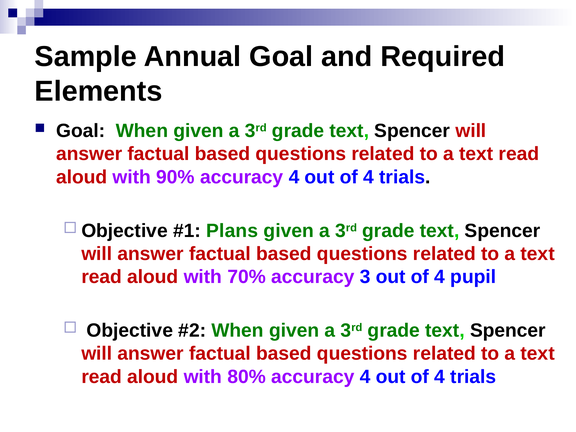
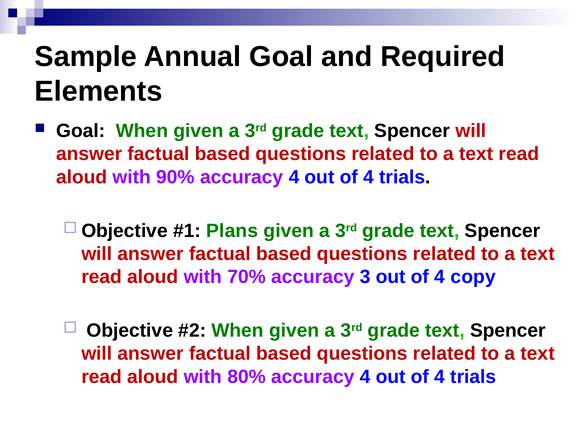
pupil: pupil -> copy (473, 277)
